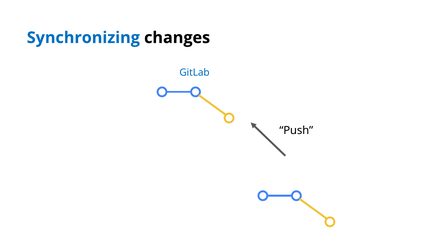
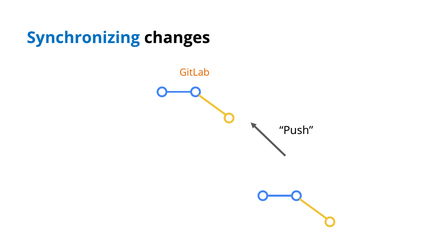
GitLab colour: blue -> orange (195, 72)
